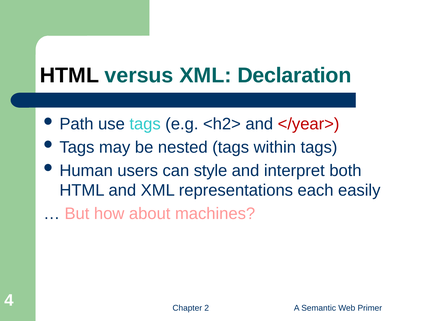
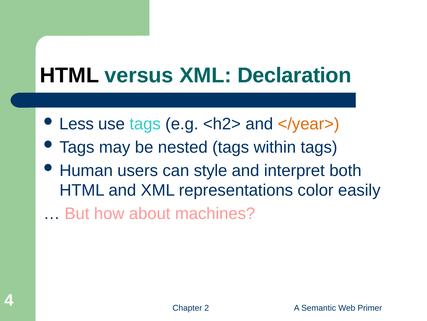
Path: Path -> Less (77, 124)
</year> colour: red -> orange (309, 124)
each: each -> color (316, 190)
